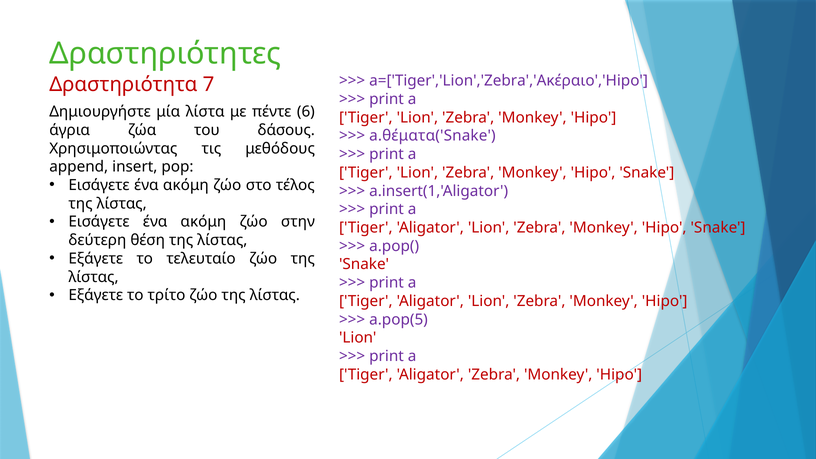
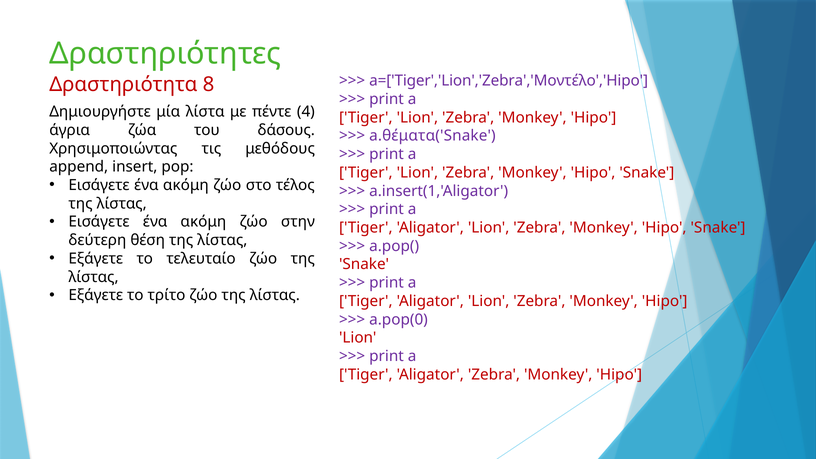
a=['Tiger','Lion','Zebra','Ακέραιο','Hipo: a=['Tiger','Lion','Zebra','Ακέραιο','Hipo -> a=['Tiger','Lion','Zebra','Μοντέλο','Hipo (509, 81)
7: 7 -> 8 (209, 84)
6: 6 -> 4 (306, 112)
a.pop(5: a.pop(5 -> a.pop(0 (399, 320)
